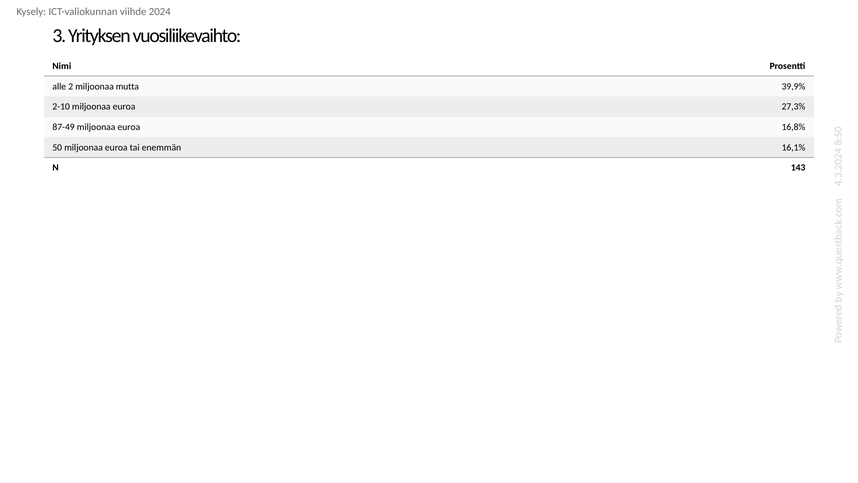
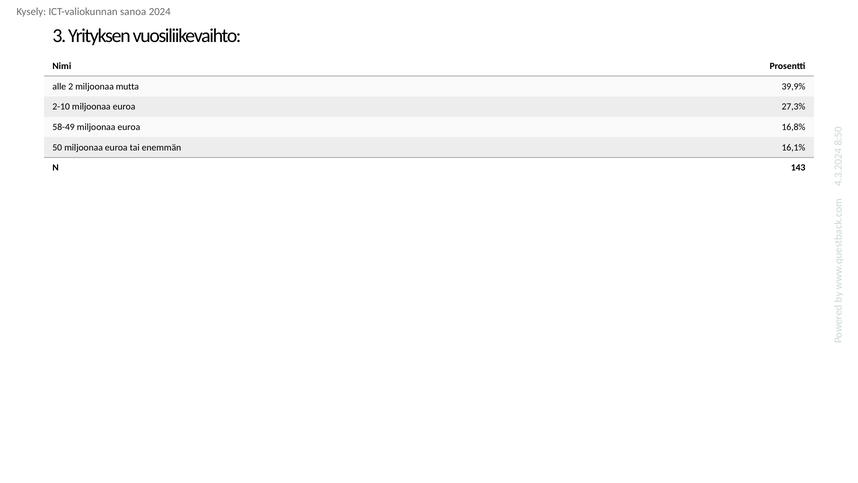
viihde: viihde -> sanoa (133, 11)
87-49: 87-49 -> 58-49 (64, 127)
